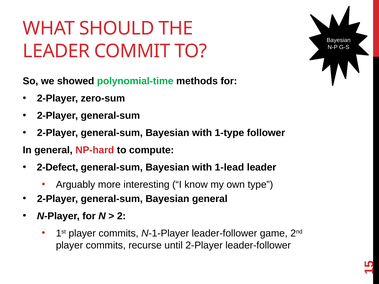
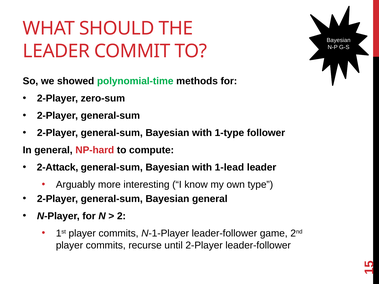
2-Defect: 2-Defect -> 2-Attack (58, 168)
